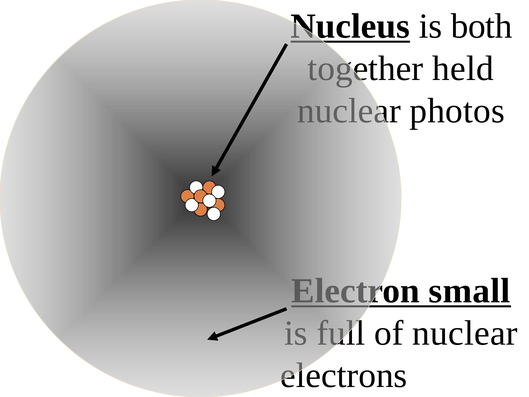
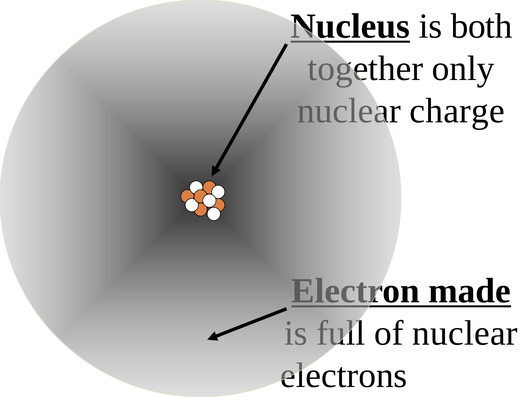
held: held -> only (463, 69)
photos: photos -> charge (457, 111)
small: small -> made (470, 291)
